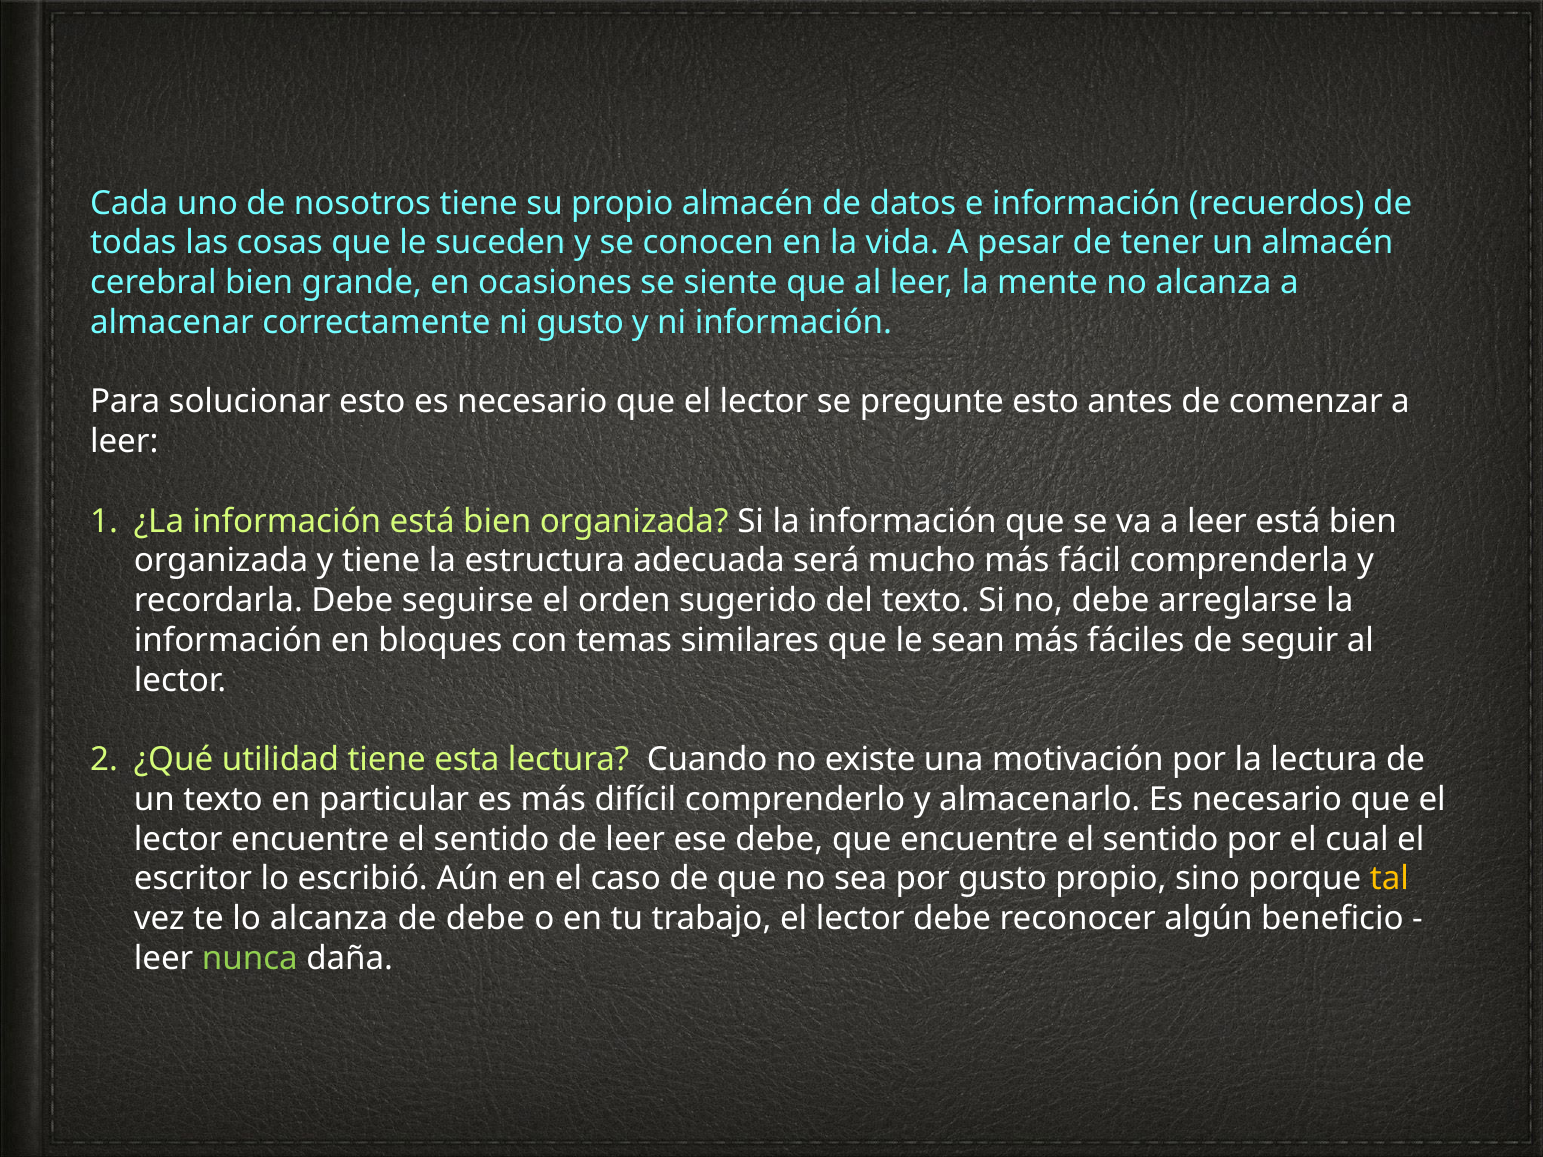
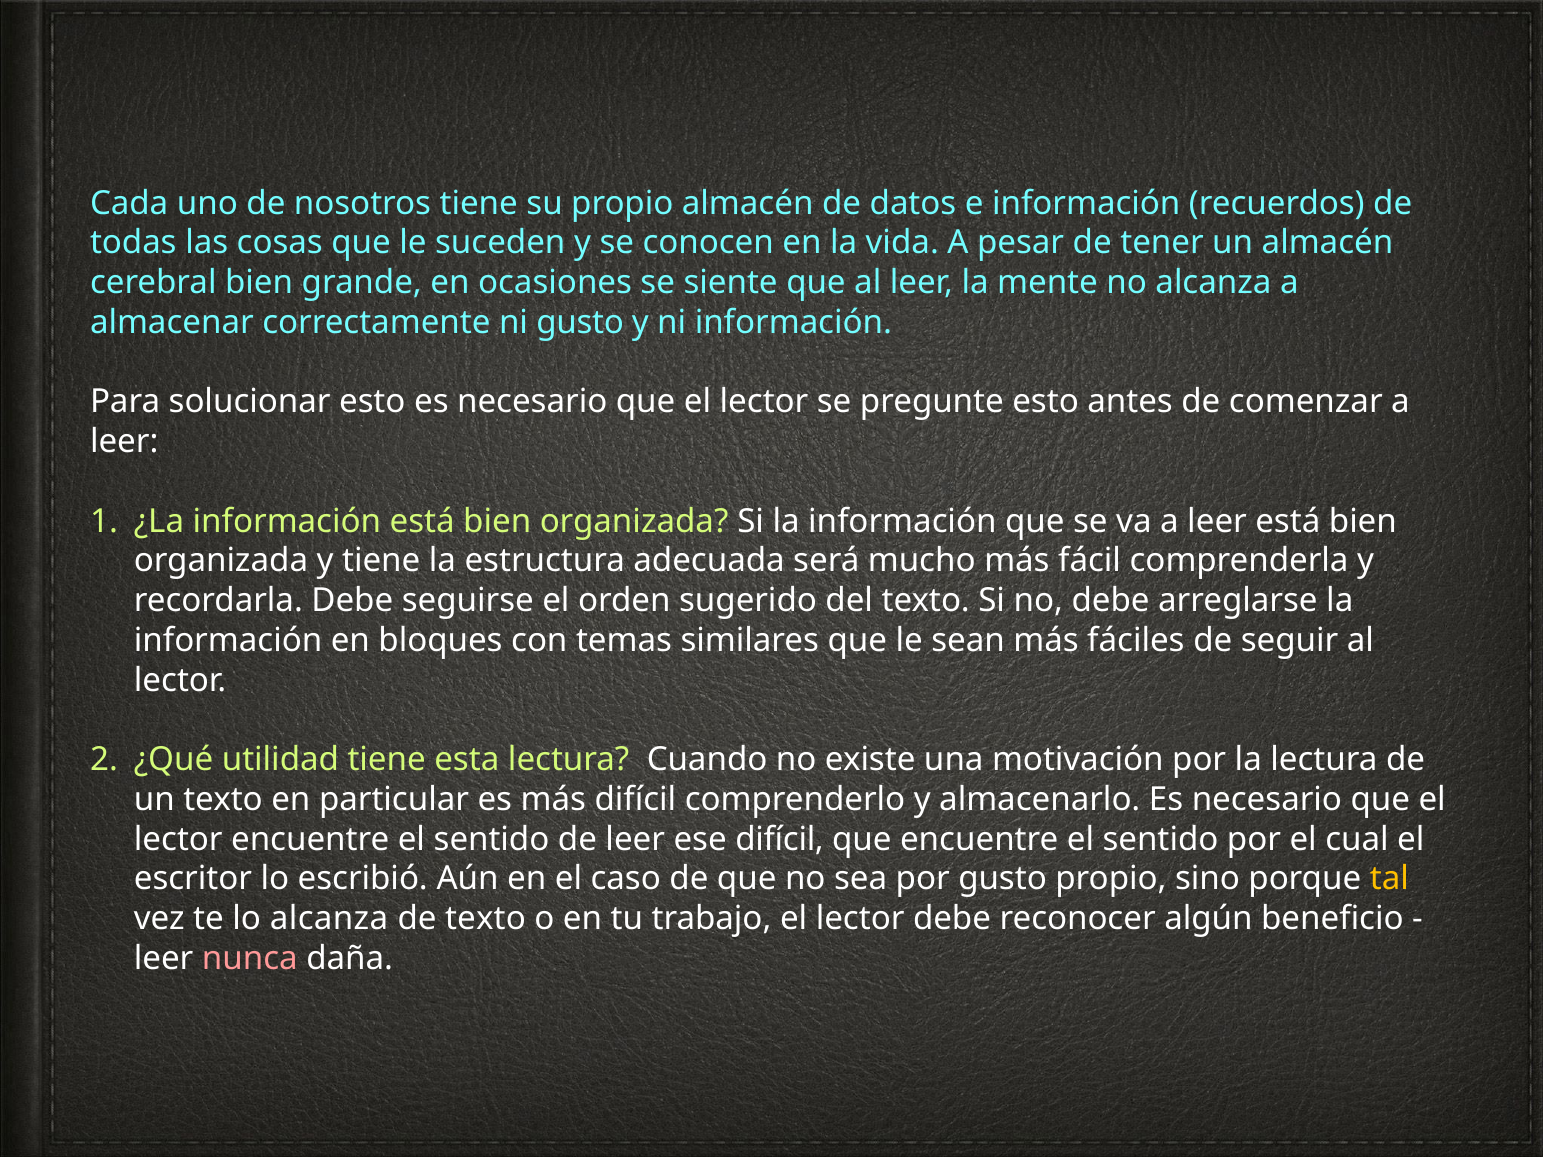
ese debe: debe -> difícil (780, 839)
de debe: debe -> texto (485, 919)
nunca colour: light green -> pink (250, 959)
